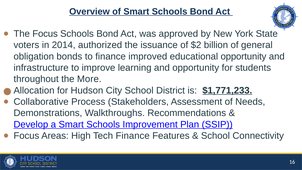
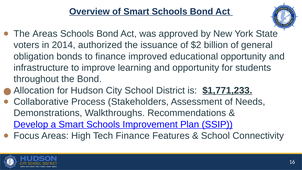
The Focus: Focus -> Areas (45, 34)
the More: More -> Bond (89, 79)
